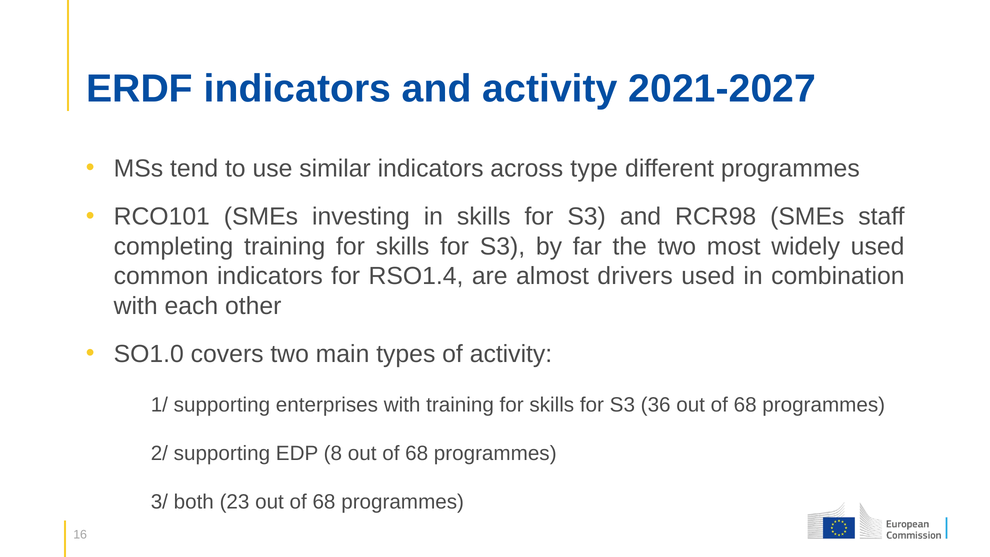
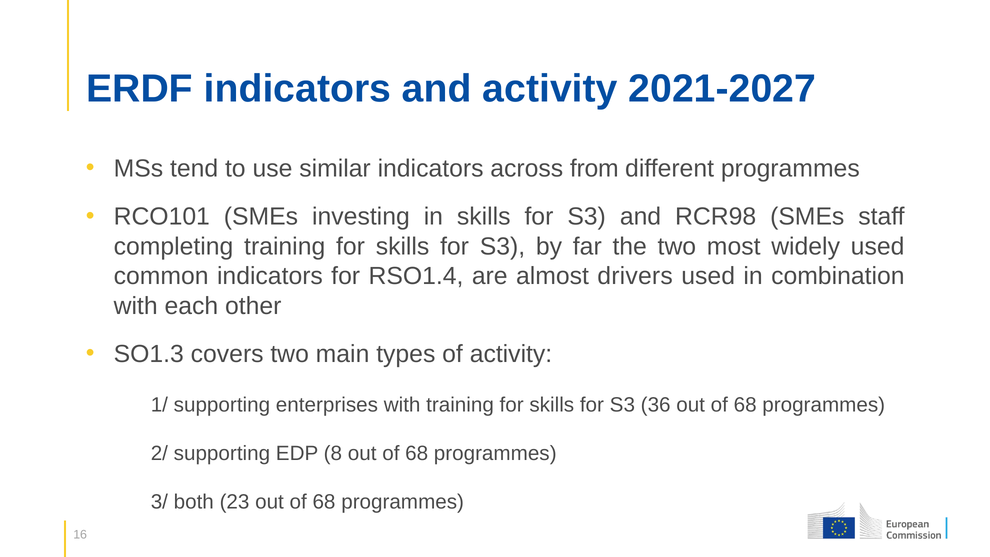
type: type -> from (594, 168)
SO1.0: SO1.0 -> SO1.3 (149, 354)
